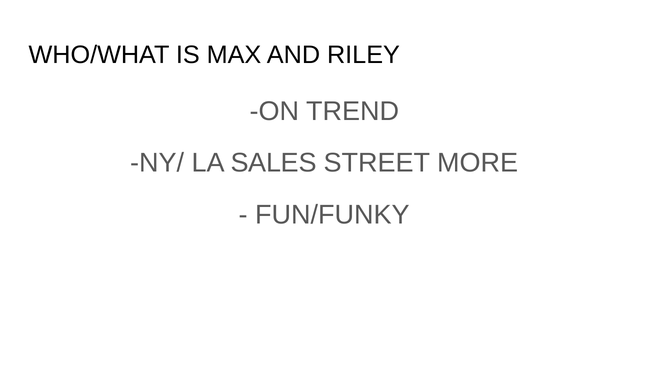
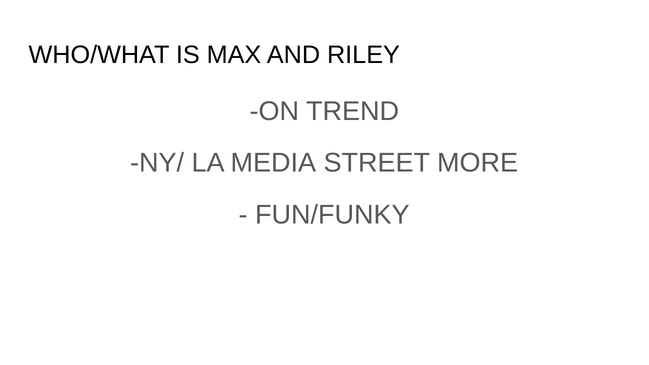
SALES: SALES -> MEDIA (274, 163)
